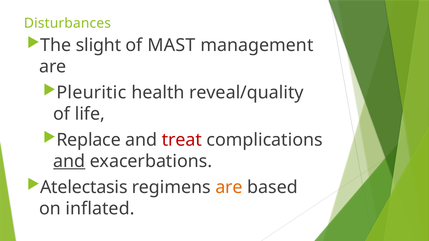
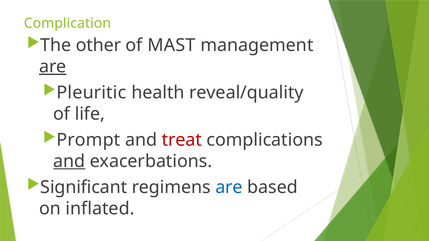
Disturbances: Disturbances -> Complication (67, 23)
slight: slight -> other (99, 45)
are underline: none -> present (53, 67)
Replace: Replace -> Prompt (88, 140)
Atelectasis: Atelectasis -> Significant (84, 187)
are colour: orange -> blue (229, 187)
